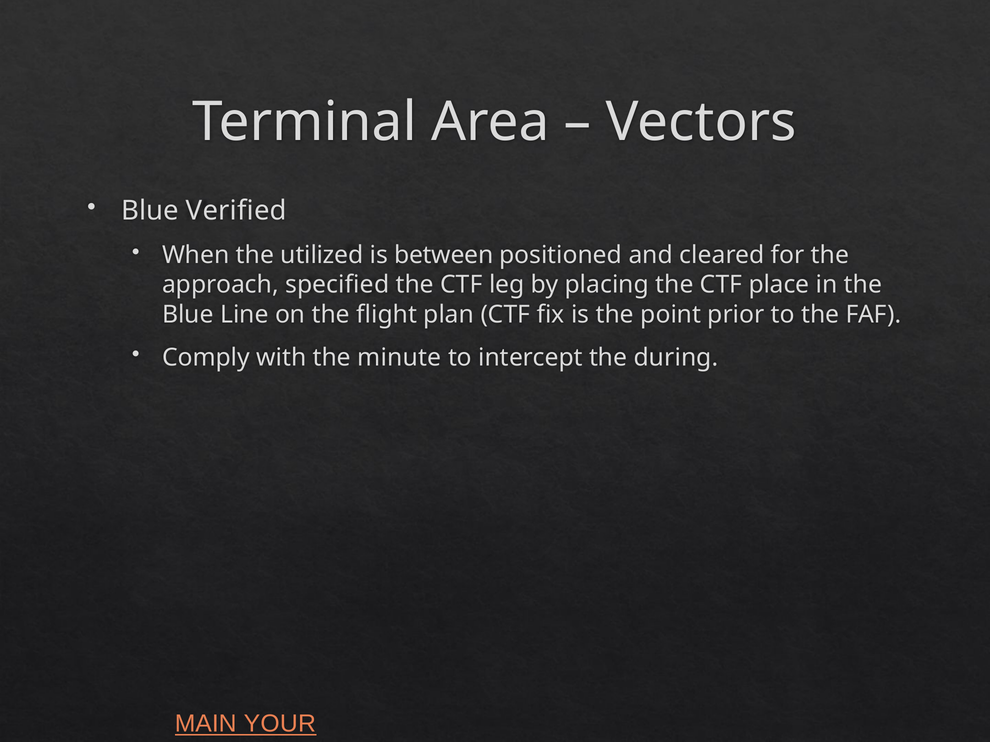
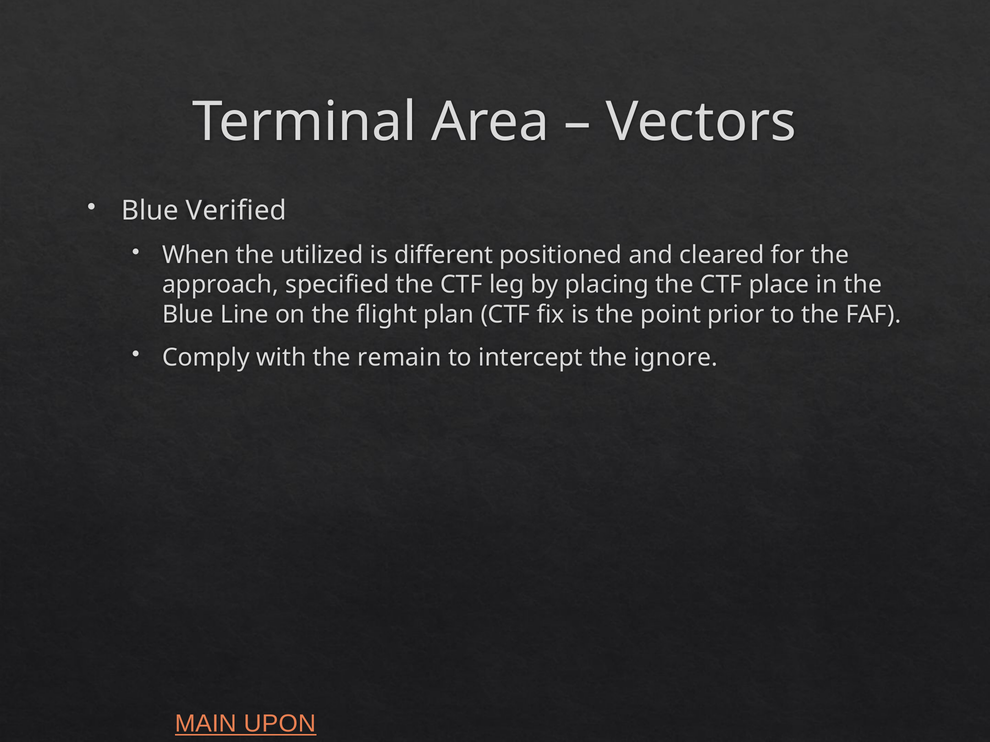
between: between -> different (444, 255)
minute: minute -> remain (399, 358)
during: during -> ignore (676, 358)
YOUR: YOUR -> UPON (280, 724)
